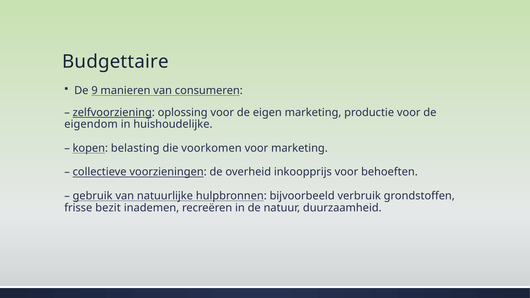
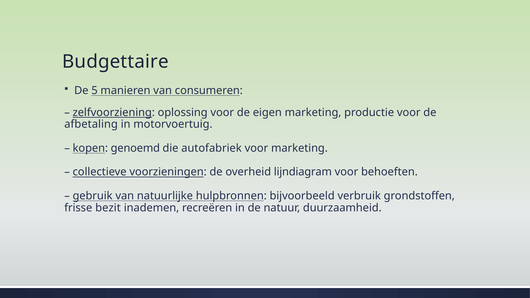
9: 9 -> 5 (95, 91)
eigendom: eigendom -> afbetaling (91, 124)
huishoudelijke: huishoudelijke -> motorvoertuig (173, 124)
belasting: belasting -> genoemd (135, 148)
voorkomen: voorkomen -> autofabriek (212, 148)
inkoopprijs: inkoopprijs -> lijndiagram (303, 172)
